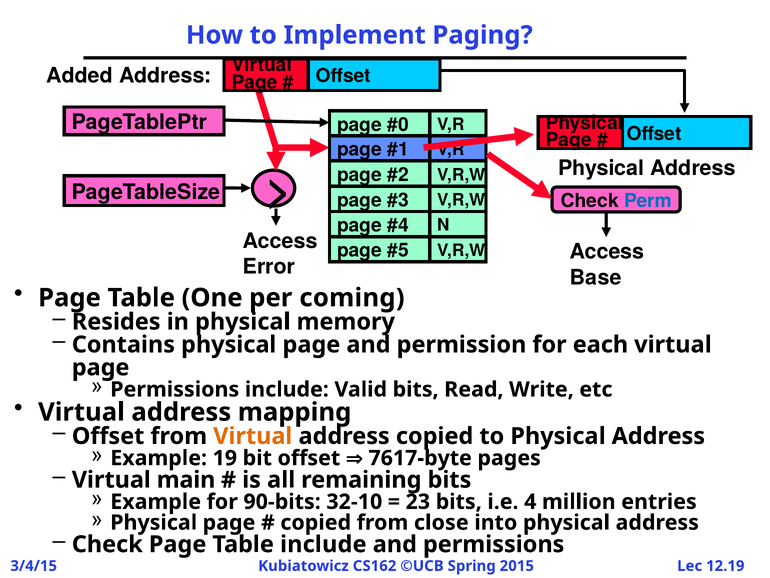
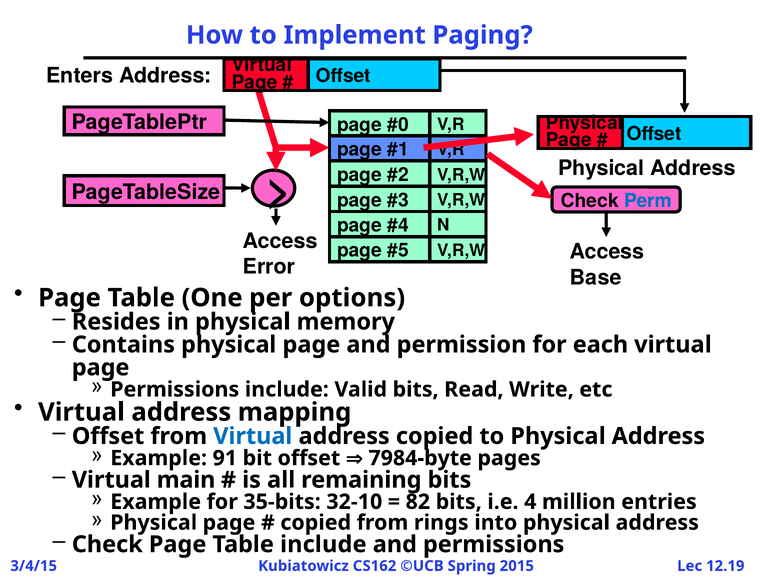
Added: Added -> Enters (80, 76)
coming: coming -> options (352, 298)
Virtual colour: orange -> blue (253, 436)
19: 19 -> 91 (225, 458)
7617-byte: 7617-byte -> 7984-byte (420, 458)
90-bits: 90-bits -> 35-bits (282, 501)
23: 23 -> 82 (418, 501)
close: close -> rings (441, 522)
